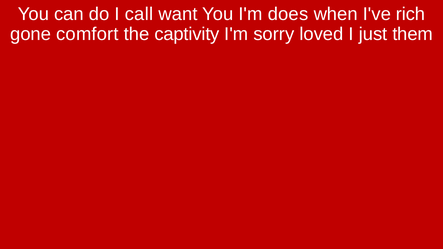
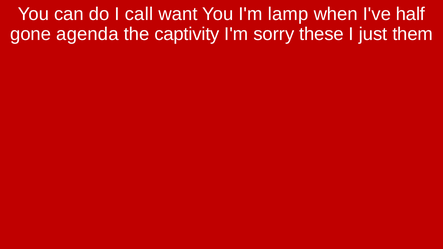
does: does -> lamp (288, 14)
rich: rich -> half (410, 14)
comfort: comfort -> agenda (87, 34)
loved: loved -> these (322, 34)
